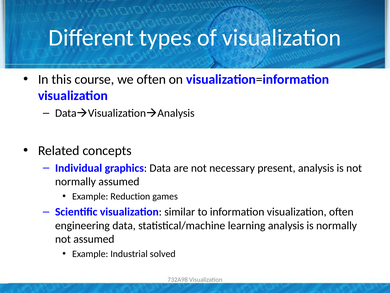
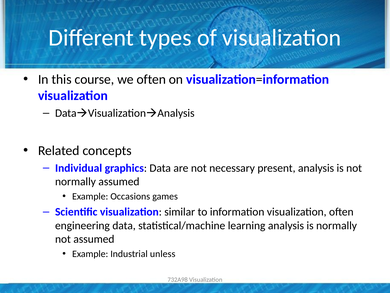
Reduction: Reduction -> Occasions (130, 196)
solved: solved -> unless (163, 254)
